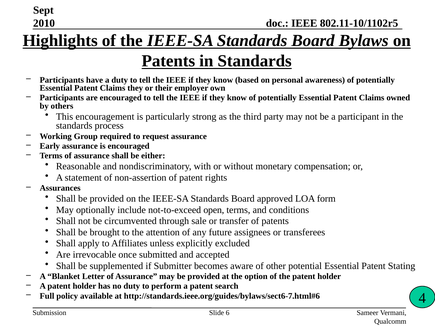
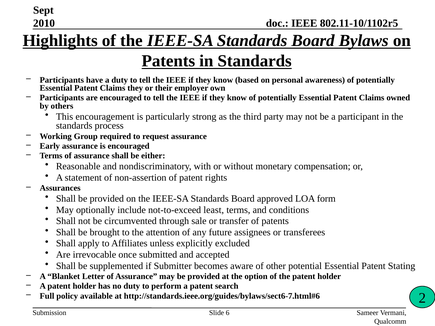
open: open -> least (214, 210)
4: 4 -> 2 (422, 298)
